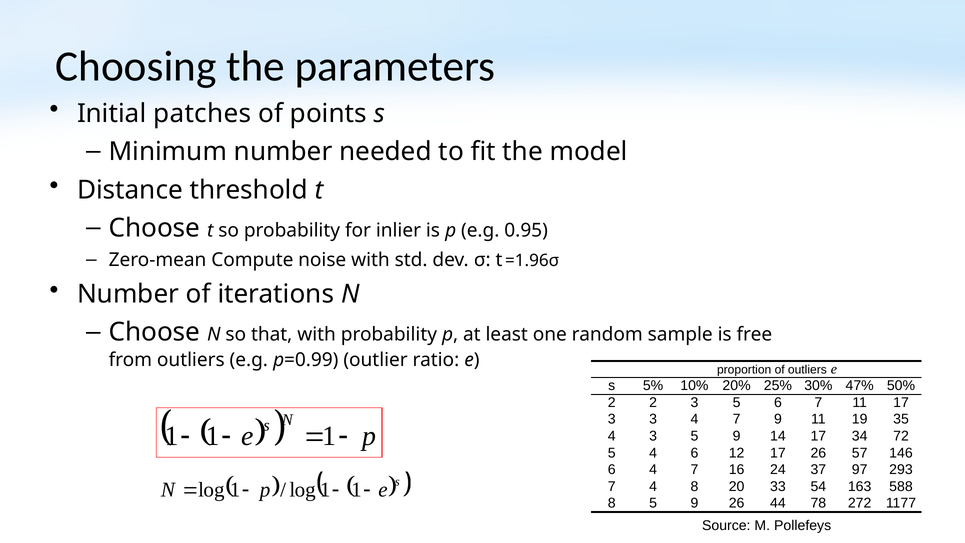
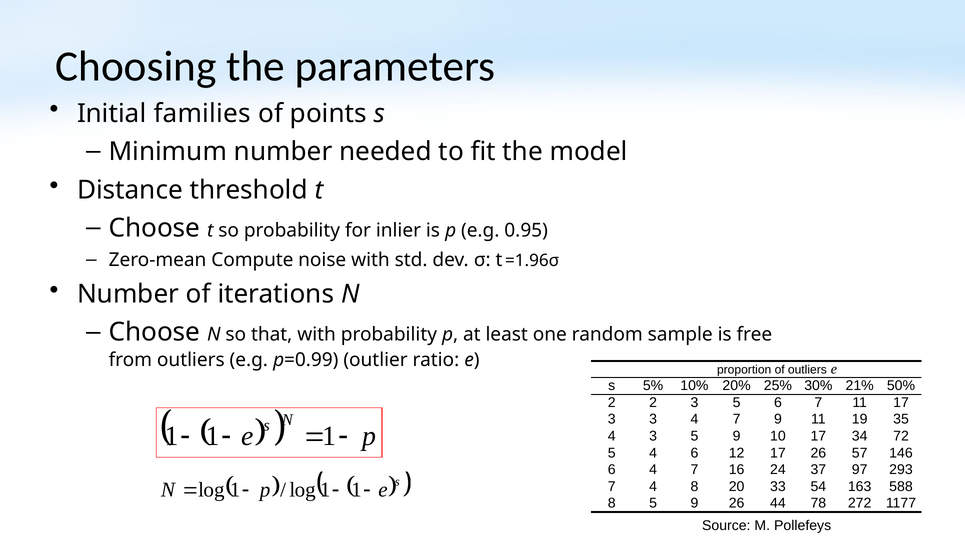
patches: patches -> families (202, 114)
47%: 47% -> 21% (860, 386)
14: 14 -> 10 (778, 436)
